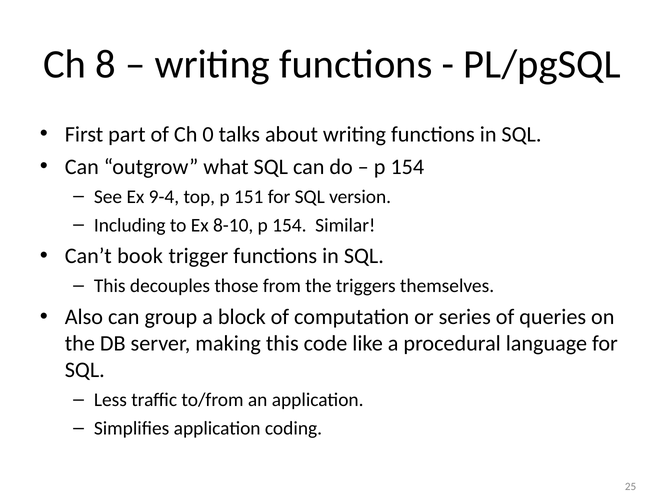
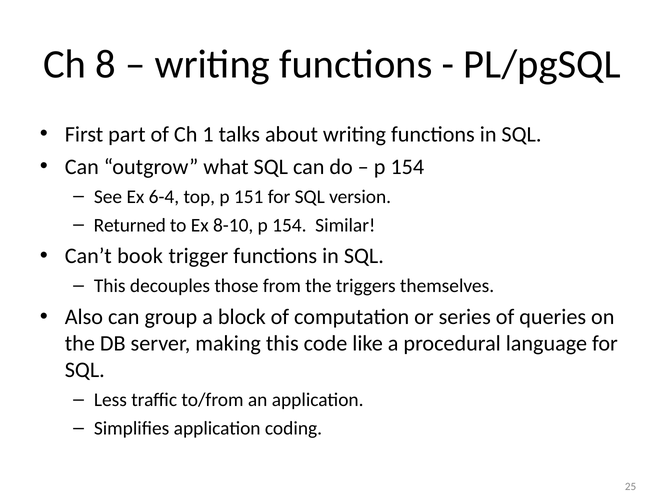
0: 0 -> 1 (208, 135)
9-4: 9-4 -> 6-4 (164, 197)
Including: Including -> Returned (130, 225)
